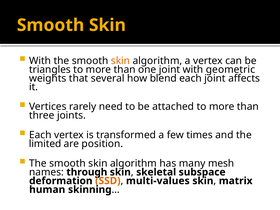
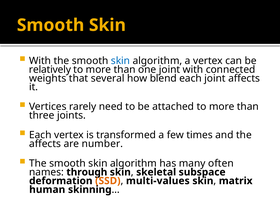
skin colour: orange -> blue (121, 61)
triangles: triangles -> relatively (50, 70)
geometric: geometric -> connected (231, 70)
limited: limited -> affects (45, 144)
position: position -> number (102, 144)
mesh: mesh -> often (221, 163)
